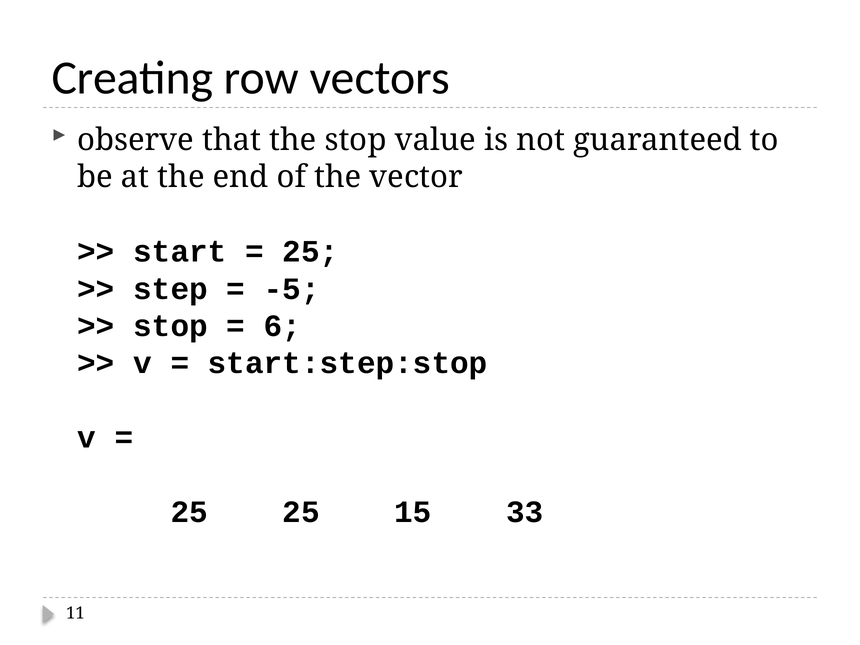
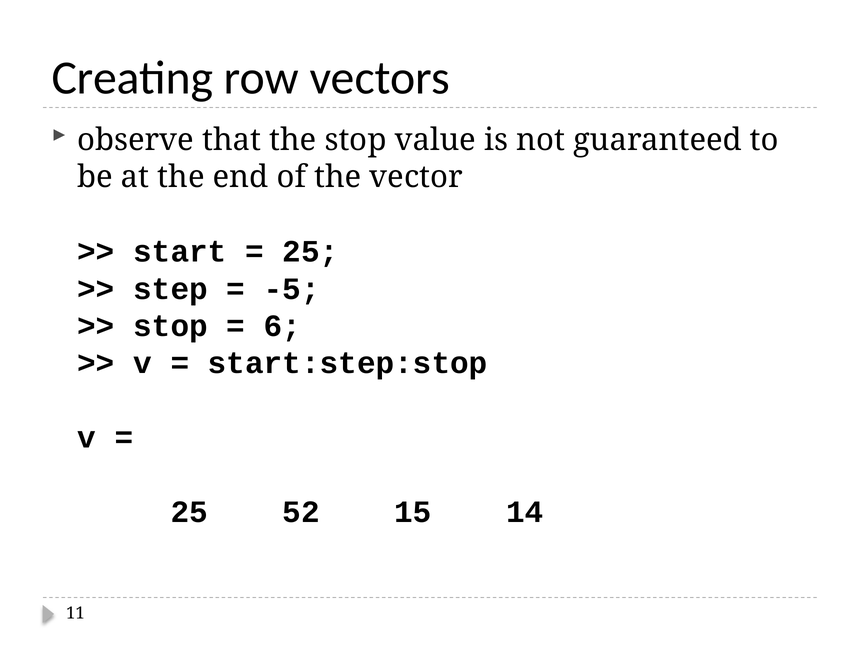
25 25: 25 -> 52 (301, 512)
33: 33 -> 14 (525, 512)
